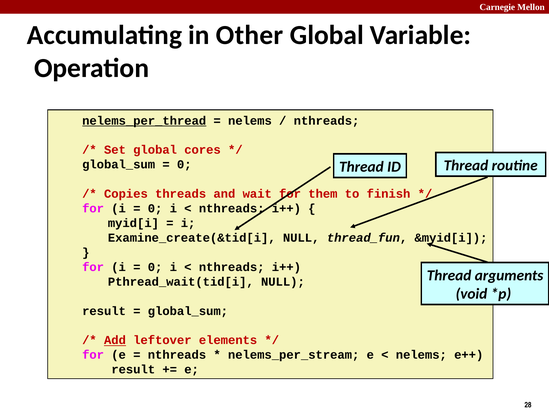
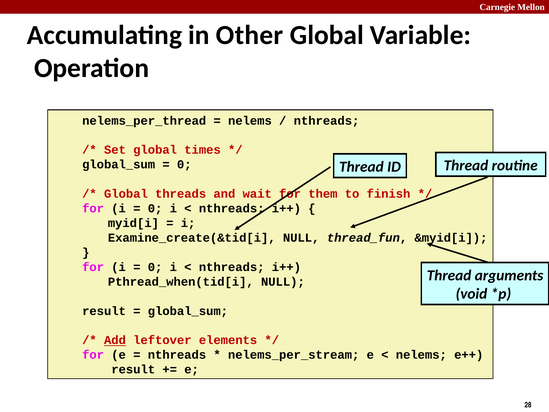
nelems_per_thread underline: present -> none (144, 121)
cores: cores -> times (203, 150)
Copies: Copies -> Global (126, 194)
Pthread_wait(tid[i: Pthread_wait(tid[i -> Pthread_when(tid[i (181, 282)
